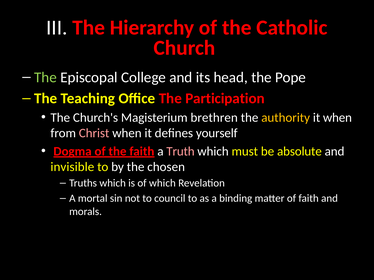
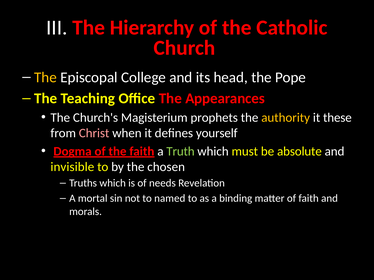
The colour: light green -> yellow (46, 77)
Participation: Participation -> Appearances (225, 99)
brethren: brethren -> prophets (214, 118)
it when: when -> these (337, 118)
Truth colour: pink -> light green (180, 152)
of which: which -> needs (162, 183)
council: council -> named (170, 199)
